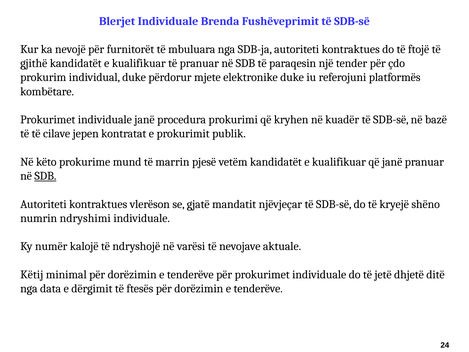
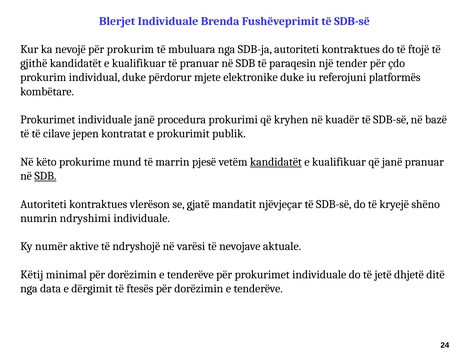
për furnitorët: furnitorët -> prokurim (130, 49)
kandidatët underline: none -> present (276, 162)
kalojë: kalojë -> aktive (84, 246)
